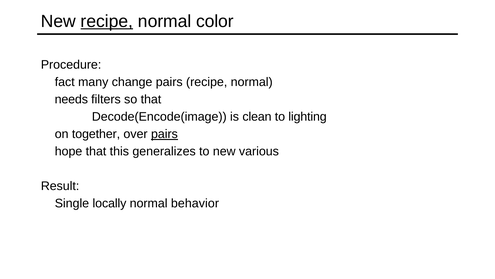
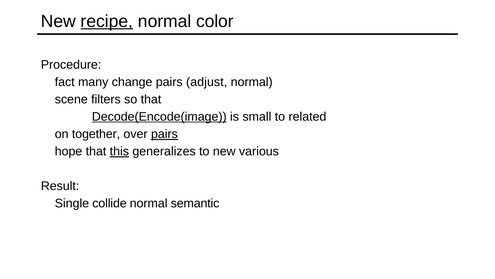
pairs recipe: recipe -> adjust (207, 82)
needs: needs -> scene (71, 99)
Decode(Encode(image underline: none -> present (159, 117)
clean: clean -> small (257, 117)
lighting: lighting -> related (307, 117)
this underline: none -> present (119, 151)
locally: locally -> collide (109, 203)
behavior: behavior -> semantic (195, 203)
